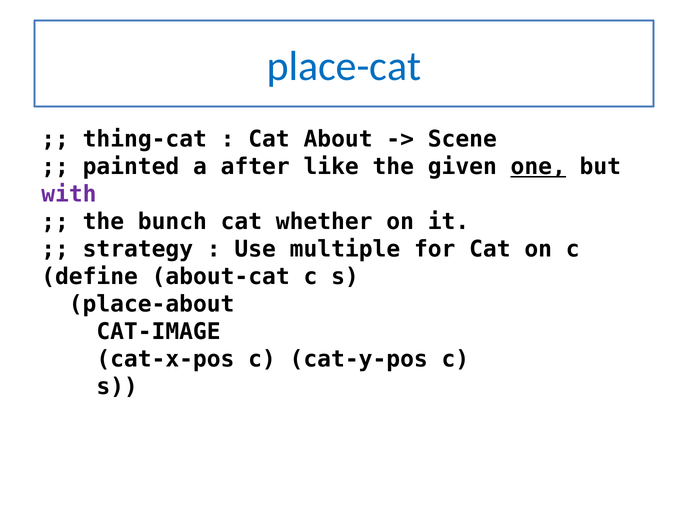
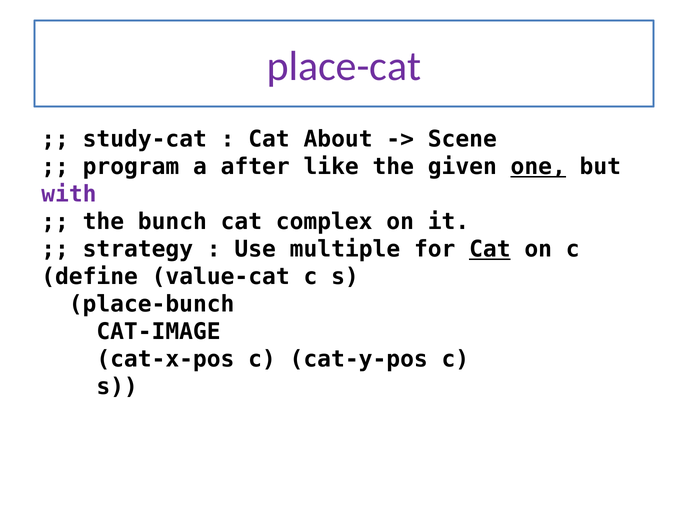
place-cat colour: blue -> purple (344, 67)
thing-cat: thing-cat -> study-cat (145, 139)
painted: painted -> program (131, 167)
whether: whether -> complex (324, 222)
Cat underline: none -> present (490, 249)
about-cat: about-cat -> value-cat (221, 277)
place-about: place-about -> place-bunch (152, 304)
